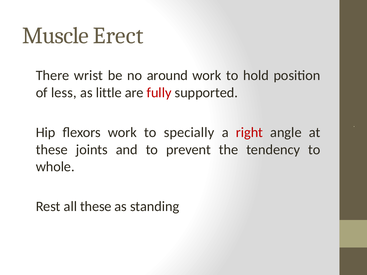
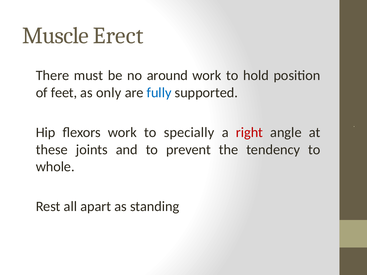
wrist: wrist -> must (88, 76)
less: less -> feet (64, 93)
little: little -> only (109, 93)
fully colour: red -> blue (159, 93)
all these: these -> apart (96, 207)
